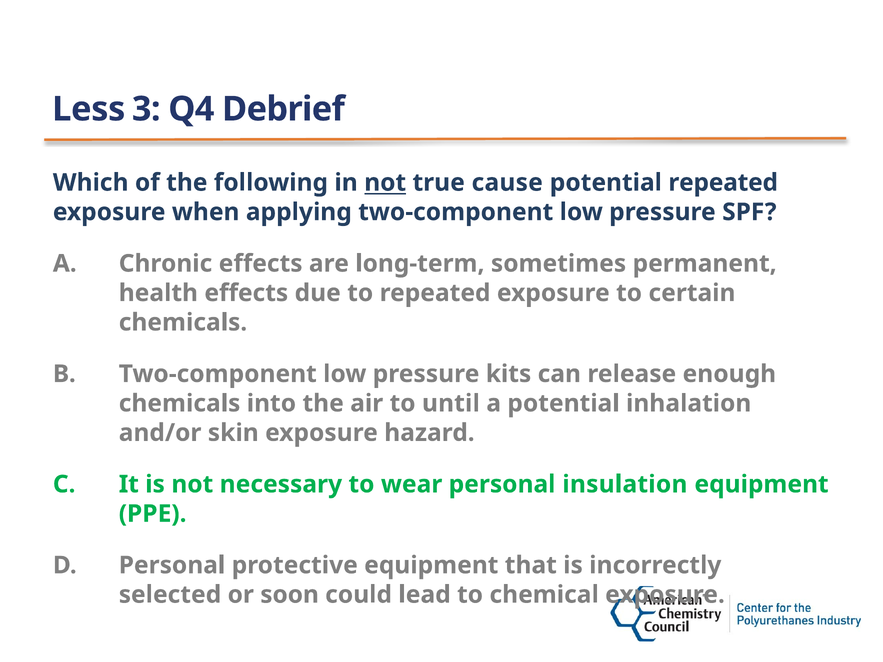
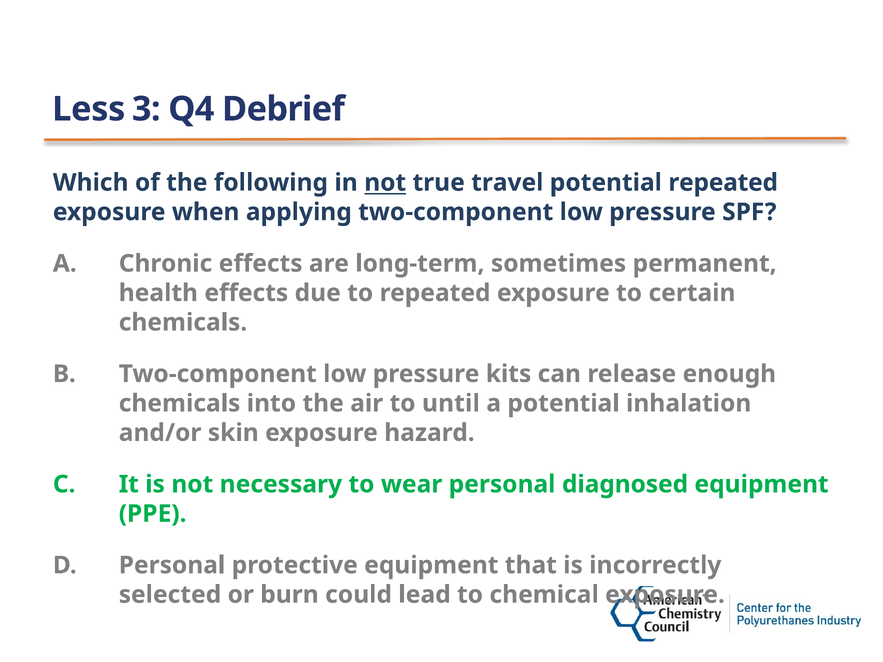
cause: cause -> travel (507, 183)
insulation: insulation -> diagnosed (625, 484)
soon: soon -> burn (289, 595)
